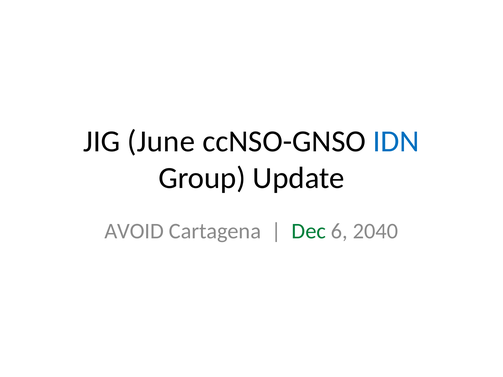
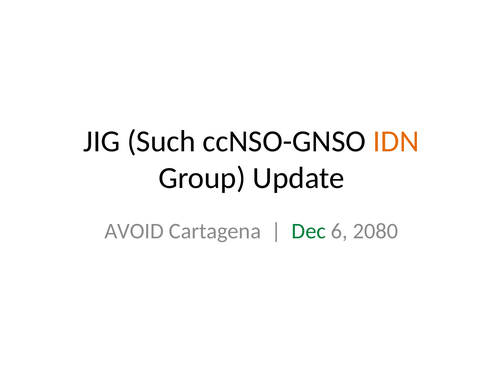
June: June -> Such (161, 141)
IDN colour: blue -> orange (396, 141)
2040: 2040 -> 2080 (376, 231)
